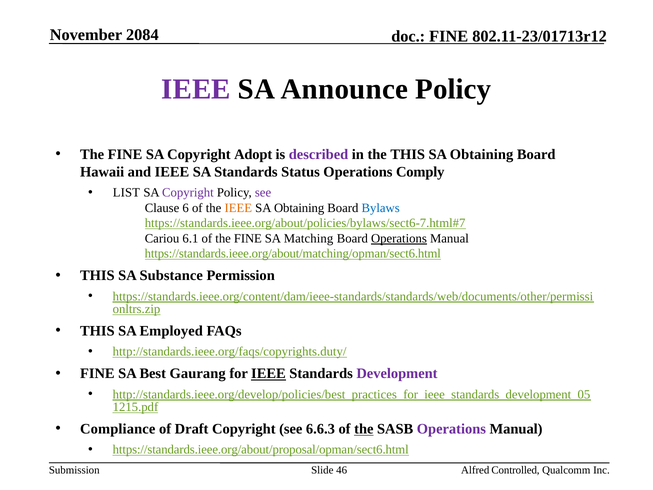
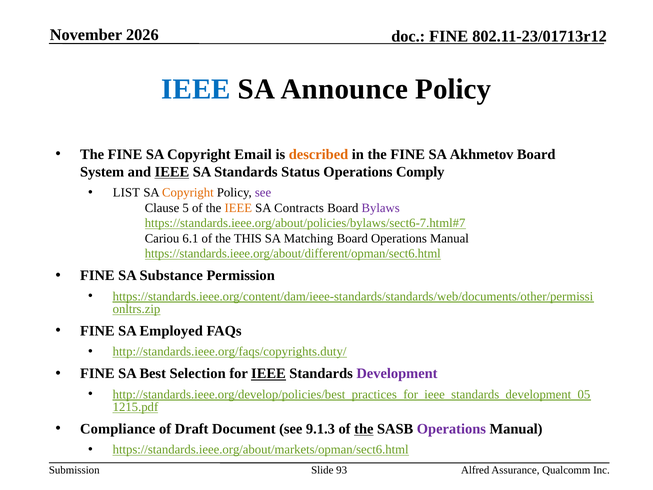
2084: 2084 -> 2026 (142, 35)
IEEE colour: purple -> blue (196, 89)
Adopt: Adopt -> Email (253, 154)
described colour: purple -> orange (319, 154)
in the THIS: THIS -> FINE (408, 154)
Obtaining: Obtaining -> Akhmetov (482, 154)
Hawaii: Hawaii -> System (102, 172)
IEEE underline: none -> present (172, 172)
Copyright colour: purple -> orange (188, 193)
6: 6 -> 5 (186, 208)
Obtaining: Obtaining -> Contracts (299, 208)
Bylaws colour: blue -> purple (381, 208)
of the FINE: FINE -> THIS (248, 238)
Operations underline: present -> none (399, 238)
https://standards.ieee.org/about/matching/opman/sect6.html: https://standards.ieee.org/about/matching/opman/sect6.html -> https://standards.ieee.org/about/different/opman/sect6.html (293, 254)
THIS: THIS -> FINE (97, 275)
THIS: THIS -> FINE (97, 331)
Gaurang: Gaurang -> Selection (198, 373)
Draft Copyright: Copyright -> Document (244, 429)
6.6.3: 6.6.3 -> 9.1.3 (320, 429)
https://standards.ieee.org/about/proposal/opman/sect6.html: https://standards.ieee.org/about/proposal/opman/sect6.html -> https://standards.ieee.org/about/markets/opman/sect6.html (261, 449)
46: 46 -> 93 (342, 470)
Controlled: Controlled -> Assurance (515, 470)
